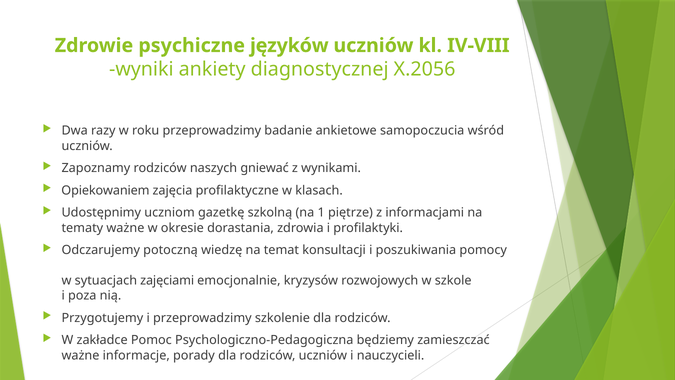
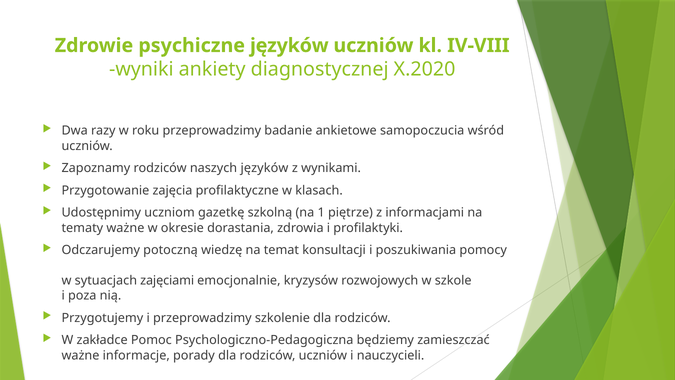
X.2056: X.2056 -> X.2020 (425, 69)
naszych gniewać: gniewać -> języków (264, 168)
Opiekowaniem: Opiekowaniem -> Przygotowanie (105, 190)
